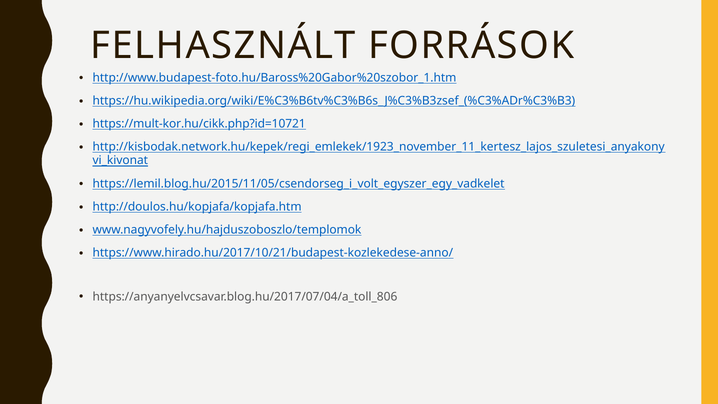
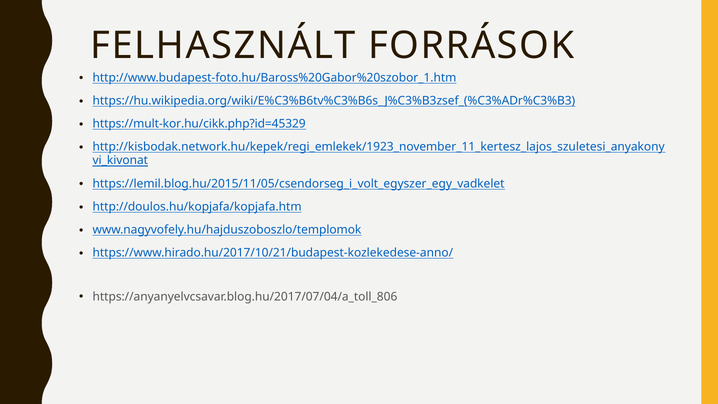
https://mult-kor.hu/cikk.php?id=10721: https://mult-kor.hu/cikk.php?id=10721 -> https://mult-kor.hu/cikk.php?id=45329 (199, 124)
